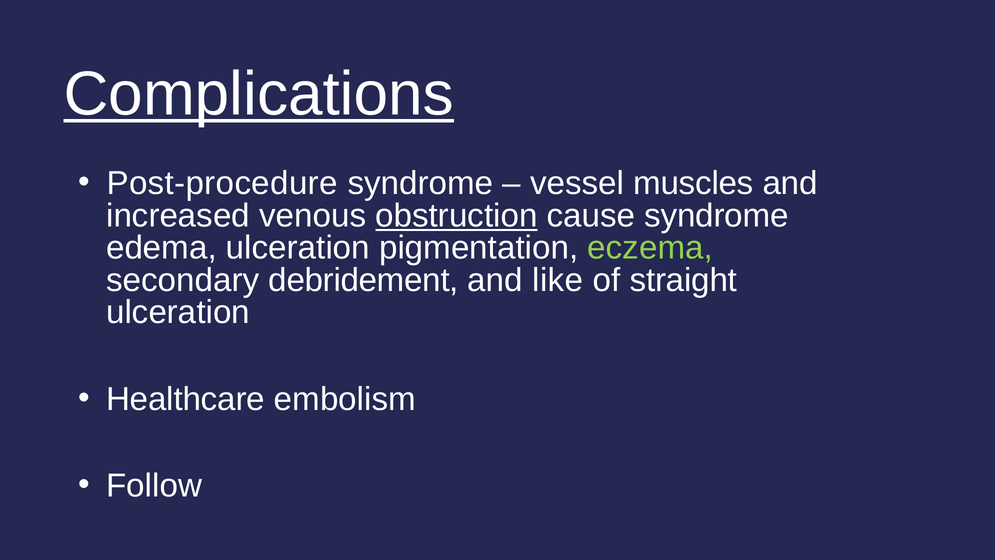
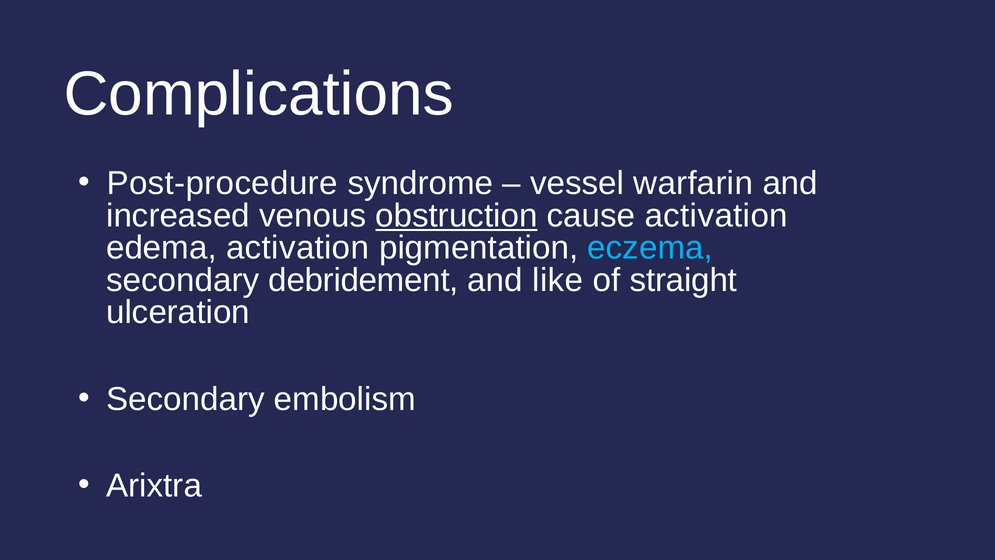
Complications underline: present -> none (259, 94)
muscles: muscles -> warfarin (693, 183)
cause syndrome: syndrome -> activation (716, 216)
edema ulceration: ulceration -> activation (298, 248)
eczema colour: light green -> light blue (650, 248)
Healthcare: Healthcare -> Secondary (185, 399)
Follow: Follow -> Arixtra (154, 486)
